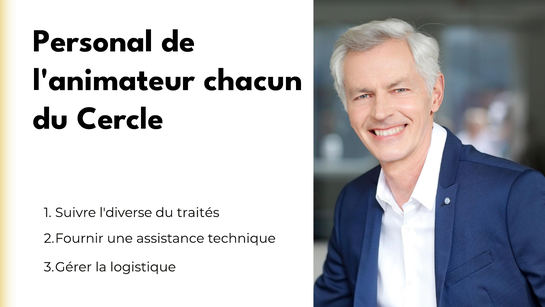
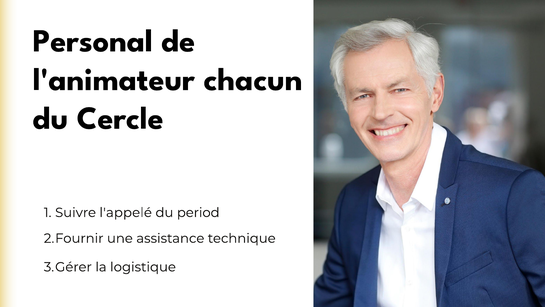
l'diverse: l'diverse -> l'appelé (126, 212)
traités: traités -> period (198, 212)
